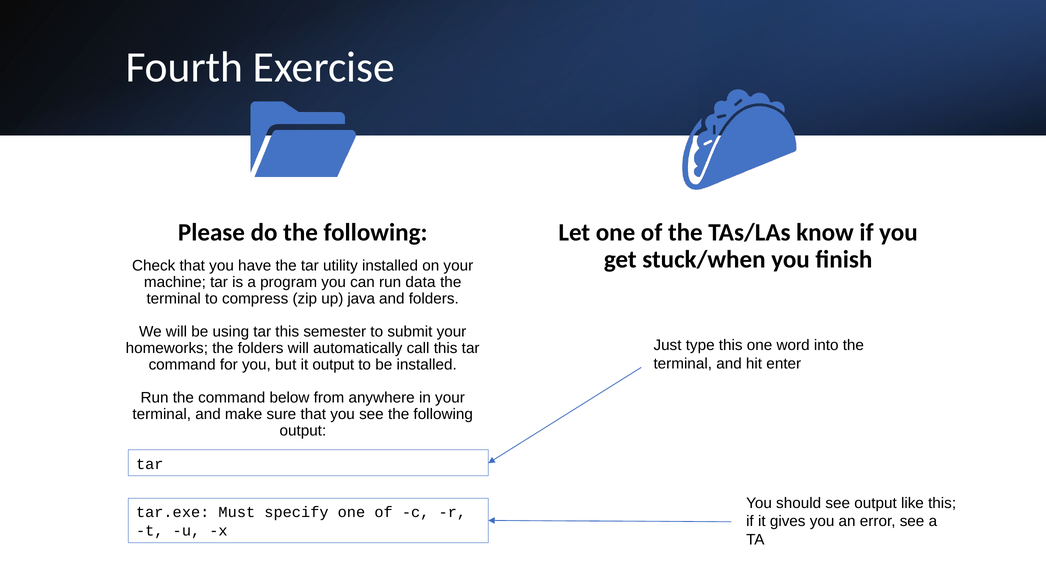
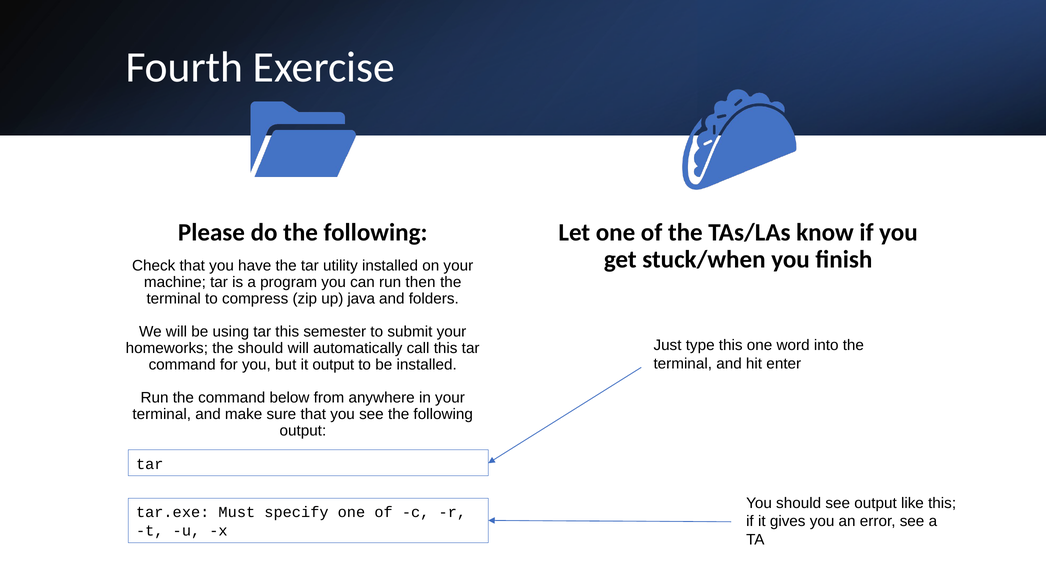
data: data -> then (421, 283)
the folders: folders -> should (261, 348)
